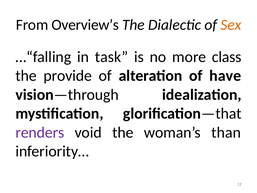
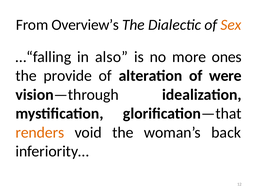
task: task -> also (111, 57)
class: class -> ones (227, 57)
have: have -> were (225, 76)
renders colour: purple -> orange (40, 132)
than: than -> back (226, 132)
